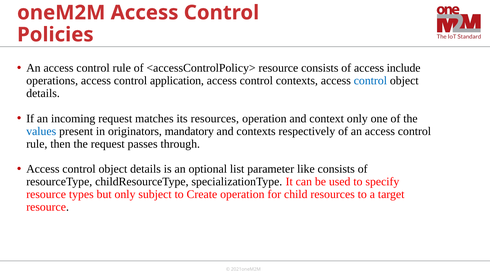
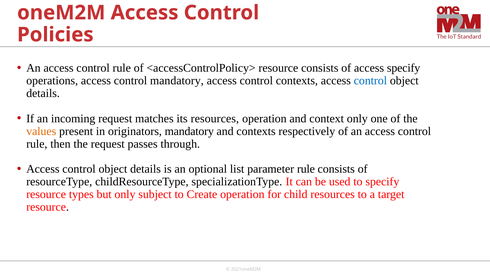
access include: include -> specify (404, 68)
control application: application -> mandatory (177, 81)
values colour: blue -> orange (41, 131)
parameter like: like -> rule (306, 169)
